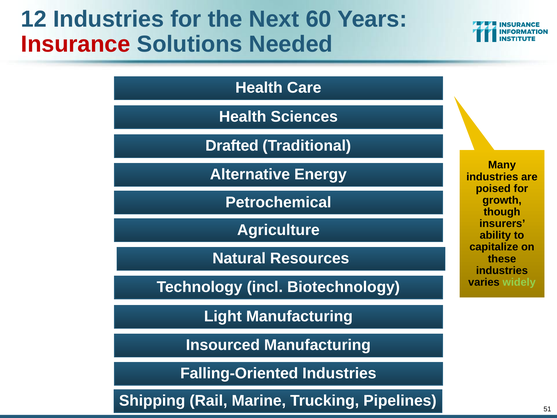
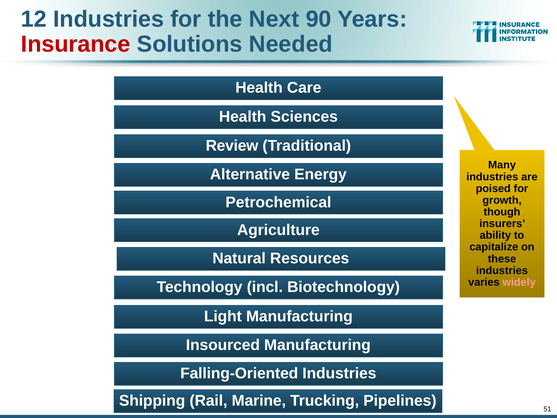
60: 60 -> 90 (319, 19)
Drafted: Drafted -> Review (232, 146)
widely colour: light green -> pink (519, 282)
